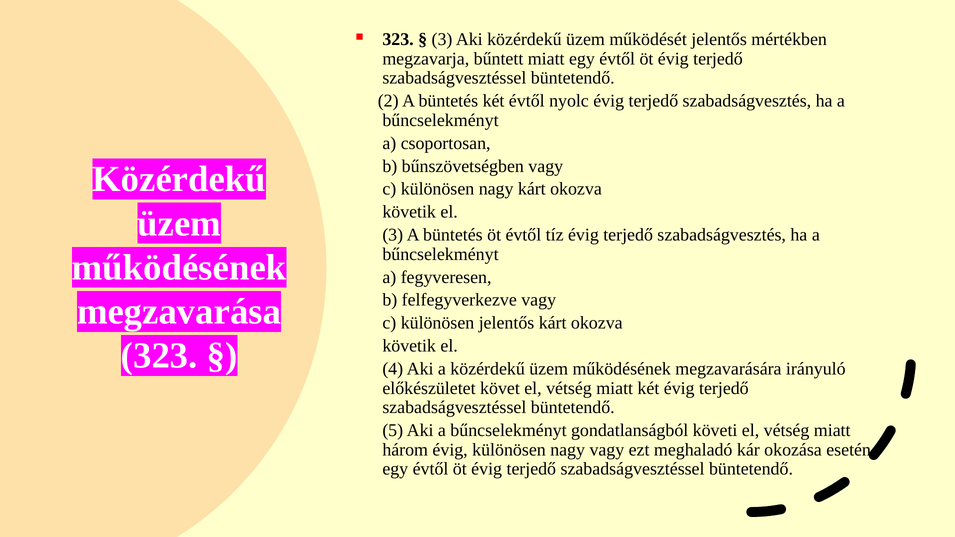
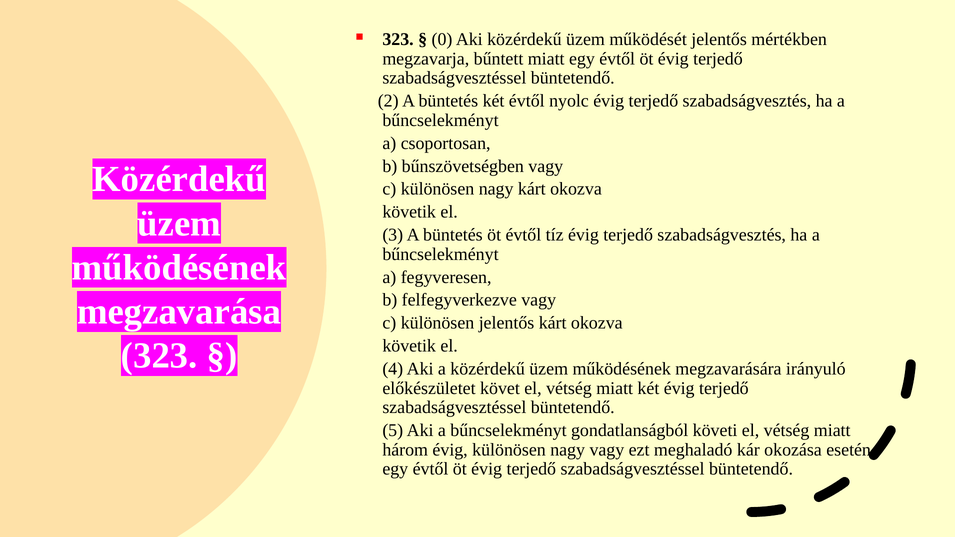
3: 3 -> 0 (442, 39)
